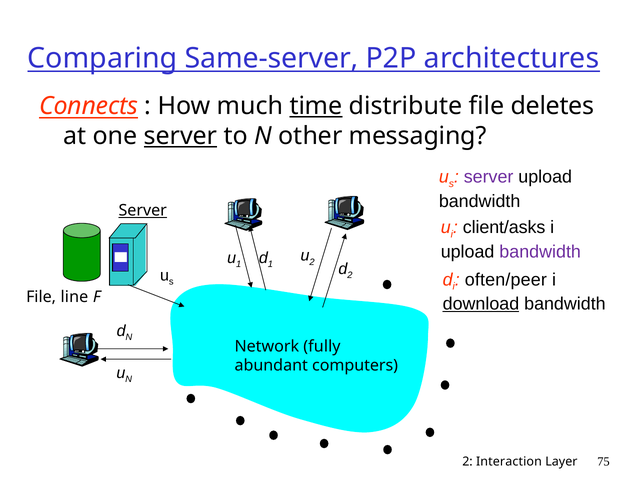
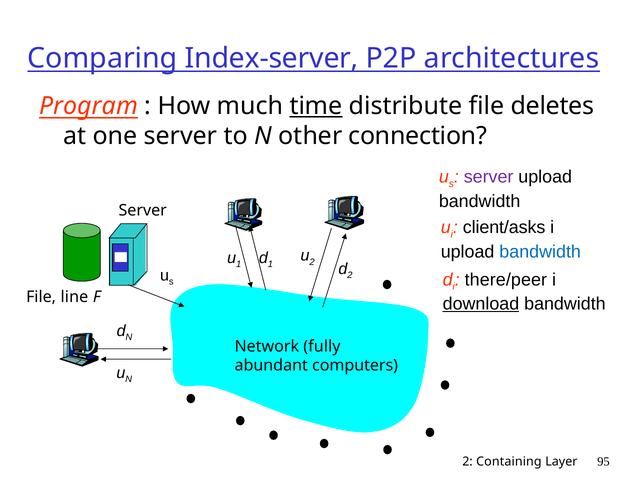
Same-server: Same-server -> Index-server (272, 58)
Connects: Connects -> Program (89, 106)
server underline: present -> none (181, 136)
messaging: messaging -> connection (418, 136)
Server underline: present -> none (143, 211)
bandwidth colour: purple -> blue (540, 252)
often/peer: often/peer -> there/peer (506, 280)
Interaction: Interaction -> Containing (509, 462)
75: 75 -> 95 (604, 462)
